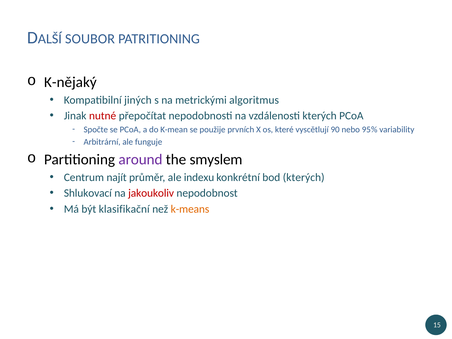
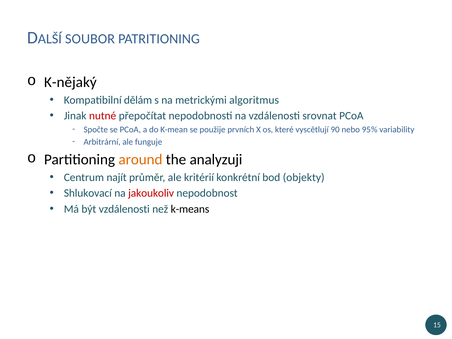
jiných: jiných -> dělám (138, 100)
vzdálenosti kterých: kterých -> srovnat (320, 116)
around colour: purple -> orange (140, 160)
smyslem: smyslem -> analyzuji (216, 160)
indexu: indexu -> kritérií (199, 177)
bod kterých: kterých -> objekty (304, 177)
být klasifikační: klasifikační -> vzdálenosti (124, 209)
k-means colour: orange -> black (190, 209)
